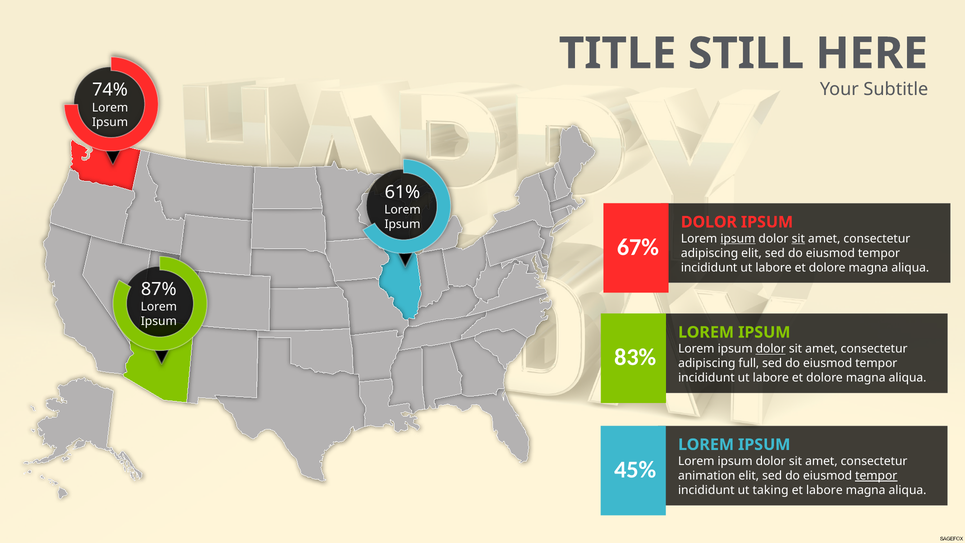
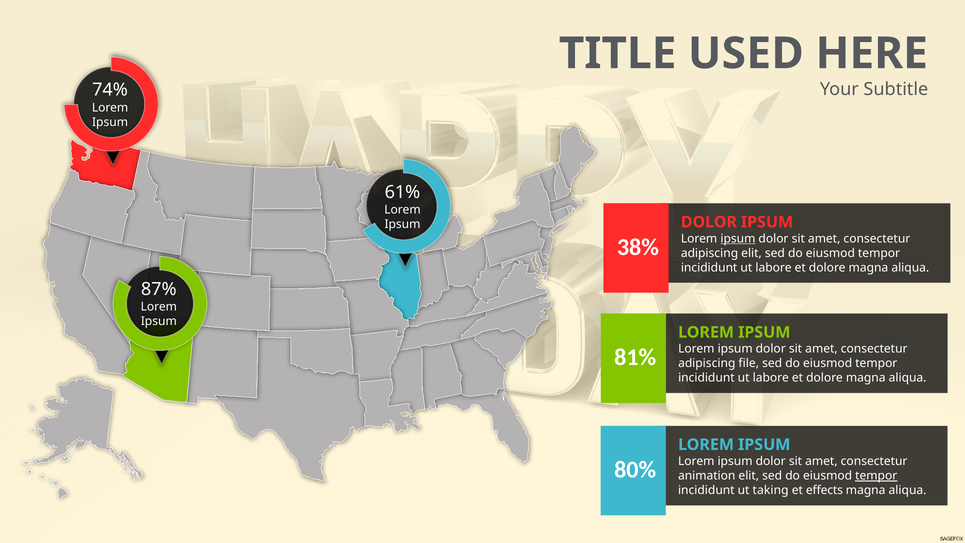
STILL: STILL -> USED (746, 54)
sit underline: present -> none (798, 239)
67%: 67% -> 38% (638, 247)
dolor underline: present -> none (771, 349)
83%: 83% -> 81% (635, 357)
full: full -> file (749, 363)
45%: 45% -> 80% (635, 470)
et labore: labore -> effects (824, 490)
